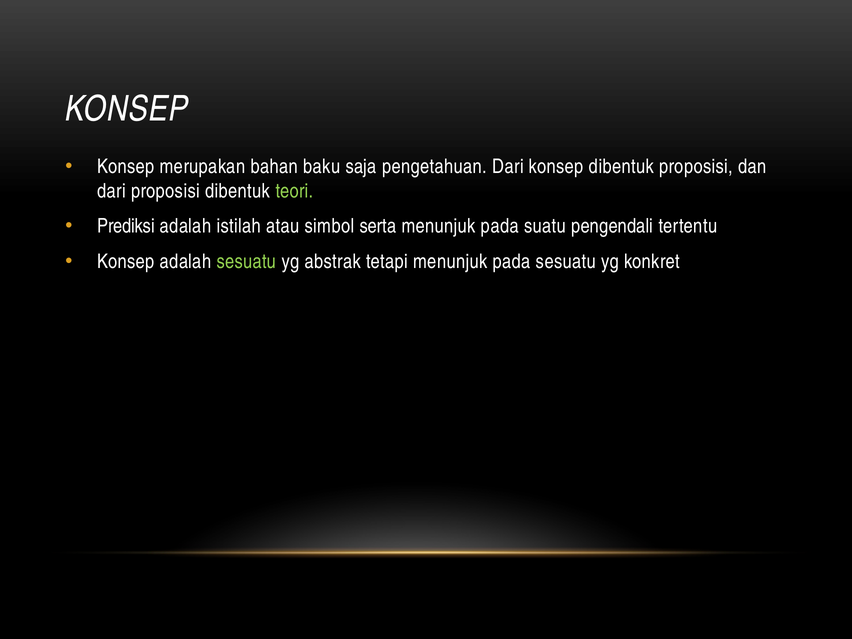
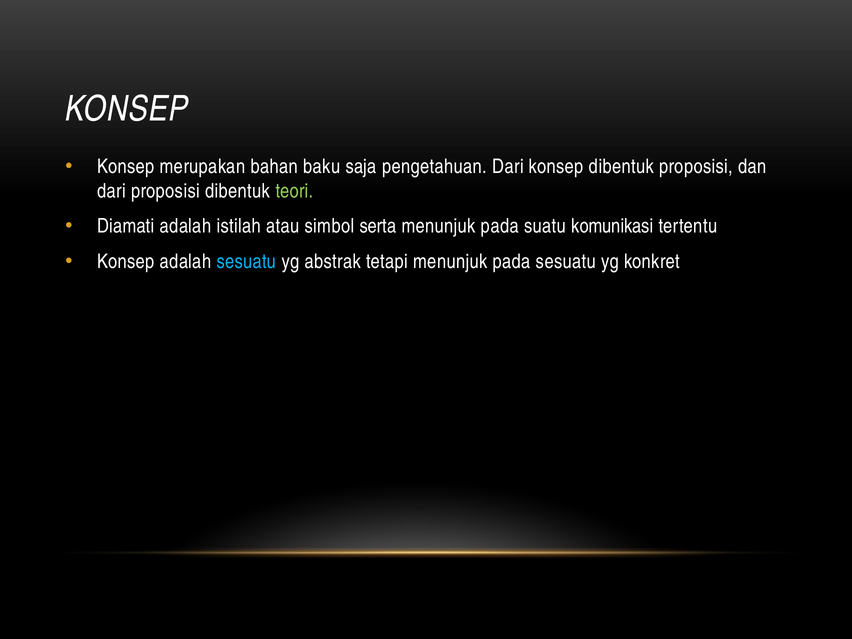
Prediksi: Prediksi -> Diamati (126, 226)
pengendali: pengendali -> komunikasi (612, 226)
sesuatu colour: light green -> light blue (246, 262)
